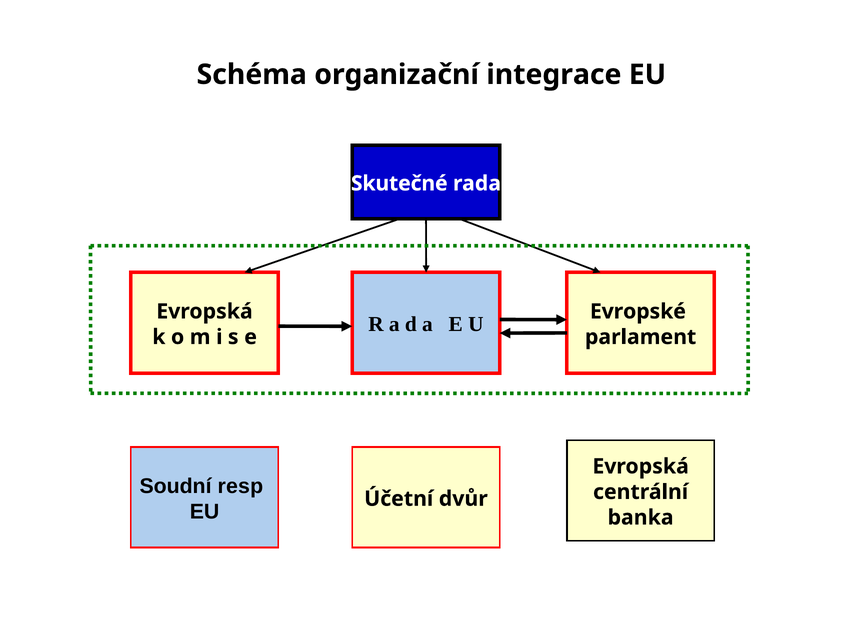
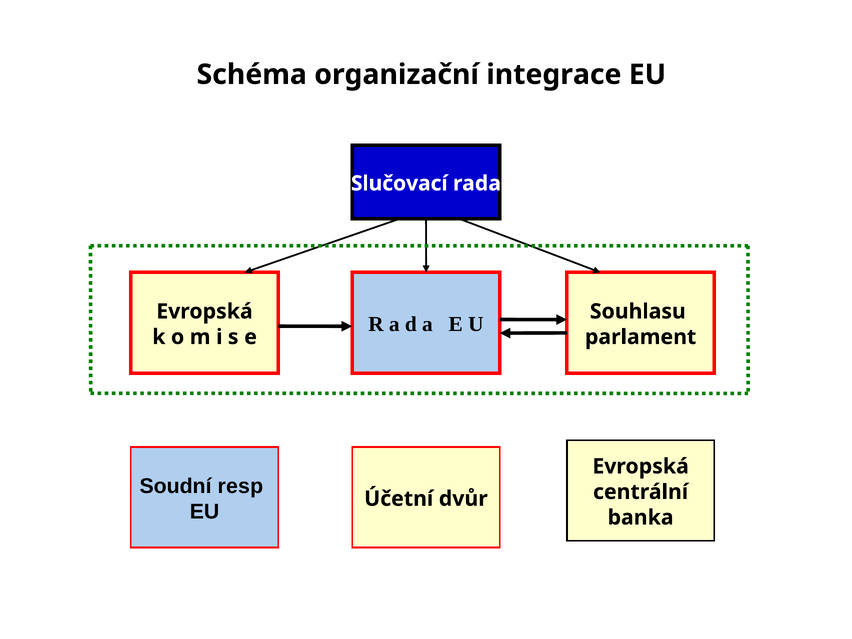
Skutečné: Skutečné -> Slučovací (399, 183)
Evropské: Evropské -> Souhlasu (638, 311)
